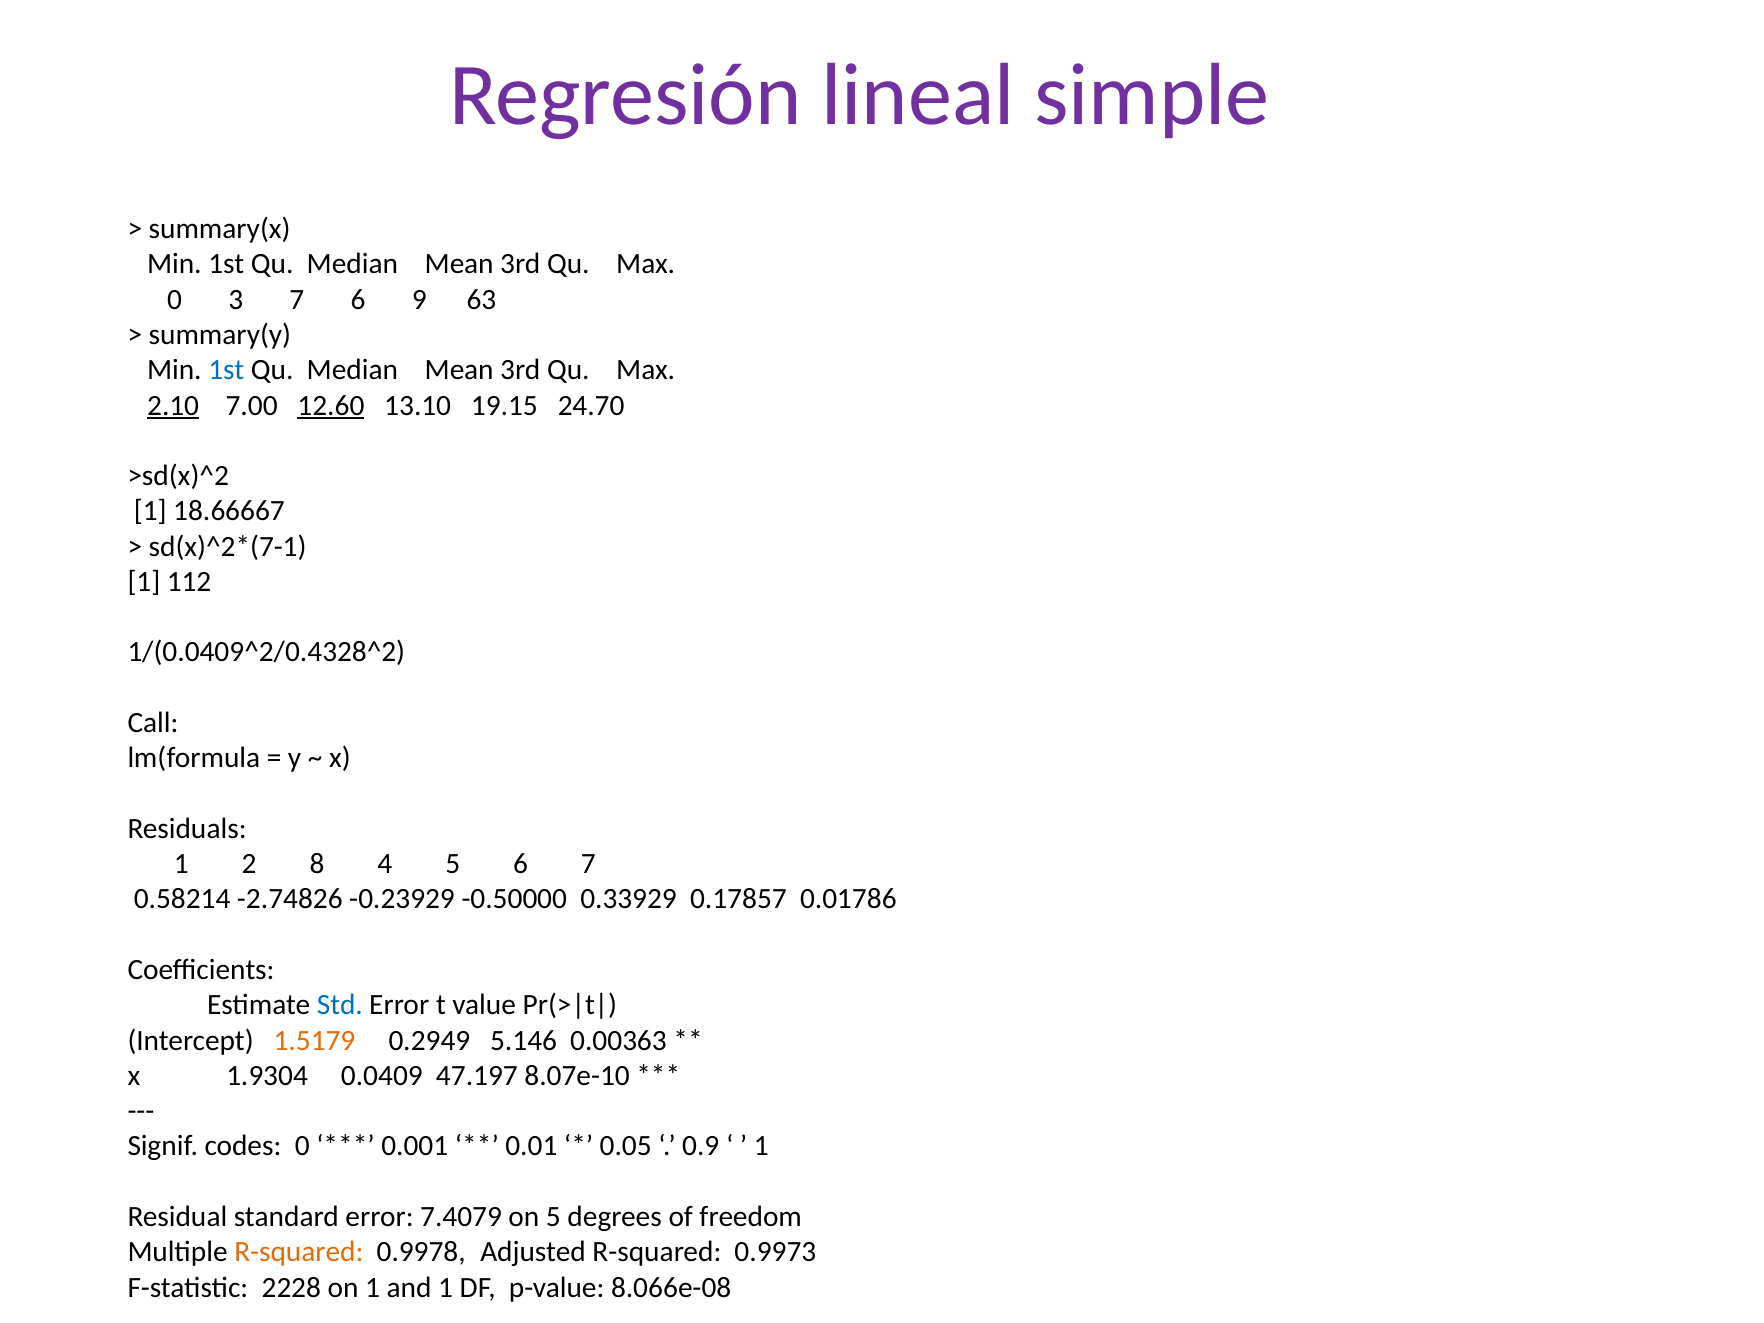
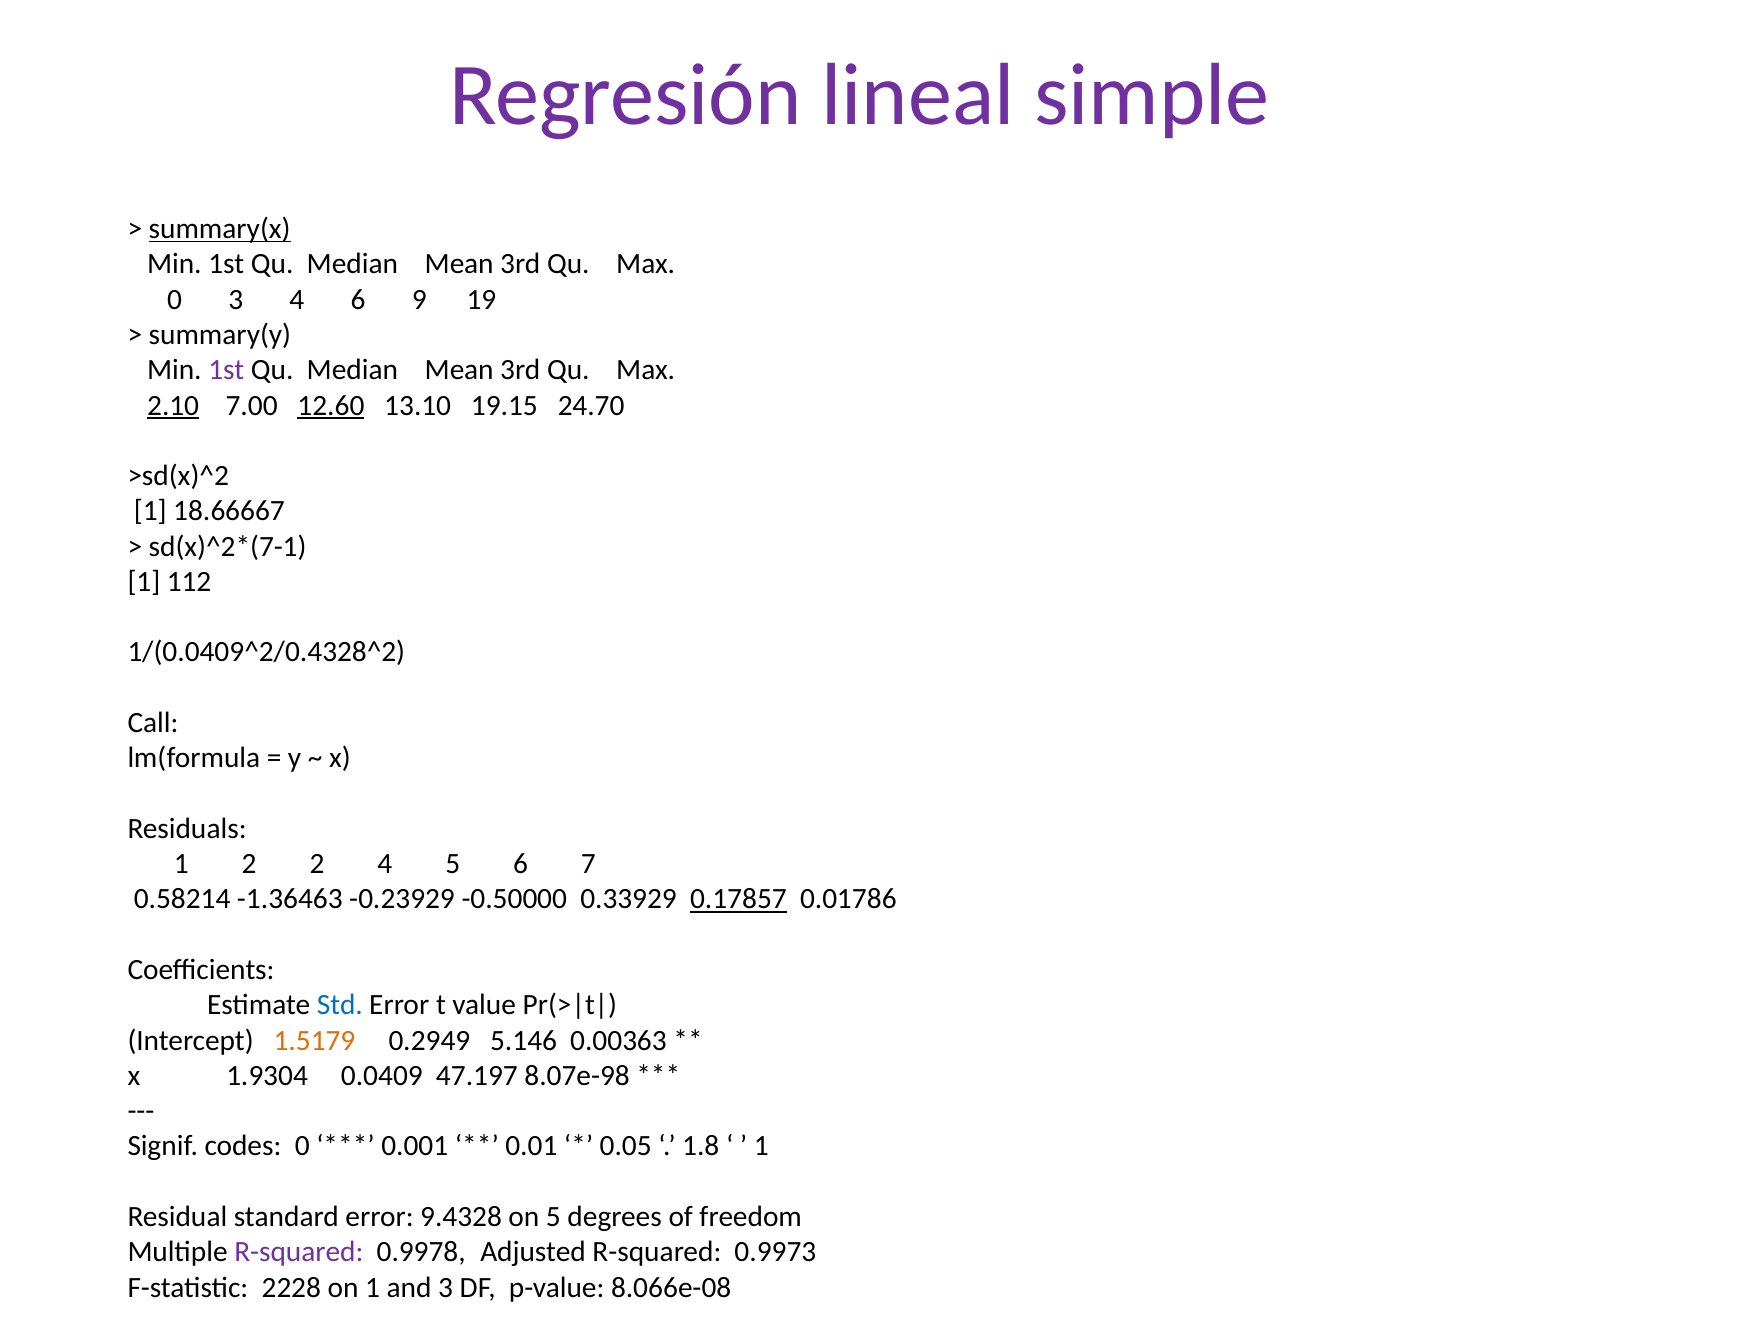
summary(x underline: none -> present (220, 229)
3 7: 7 -> 4 (297, 299)
63: 63 -> 19 (482, 299)
1st colour: blue -> purple (226, 370)
2 8: 8 -> 2 (317, 864)
-2.74826: -2.74826 -> -1.36463 (290, 899)
0.17857 underline: none -> present (738, 899)
8.07e-10: 8.07e-10 -> 8.07e-98 (577, 1076)
0.9: 0.9 -> 1.8 (701, 1146)
7.4079: 7.4079 -> 9.4328 (461, 1217)
R-squared colour: orange -> purple (299, 1252)
and 1: 1 -> 3 (446, 1287)
